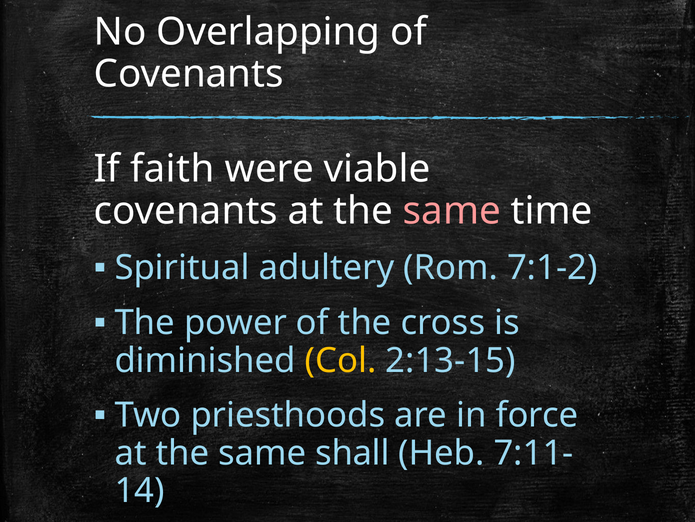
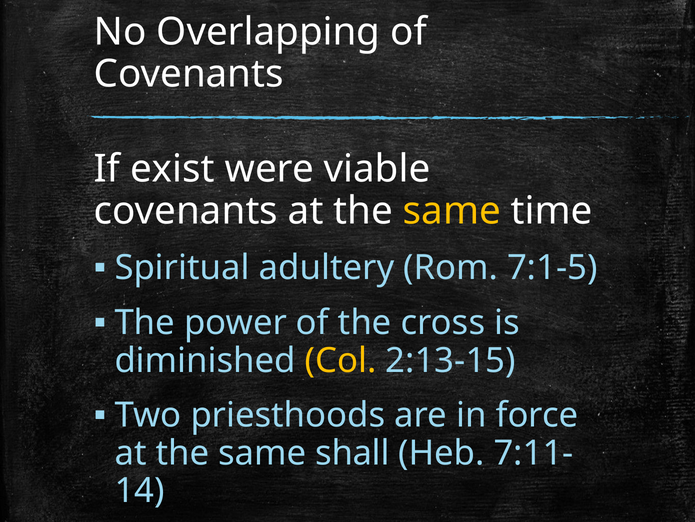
faith: faith -> exist (172, 169)
same colour: pink -> yellow (452, 211)
7:1-2: 7:1-2 -> 7:1-5 (552, 268)
